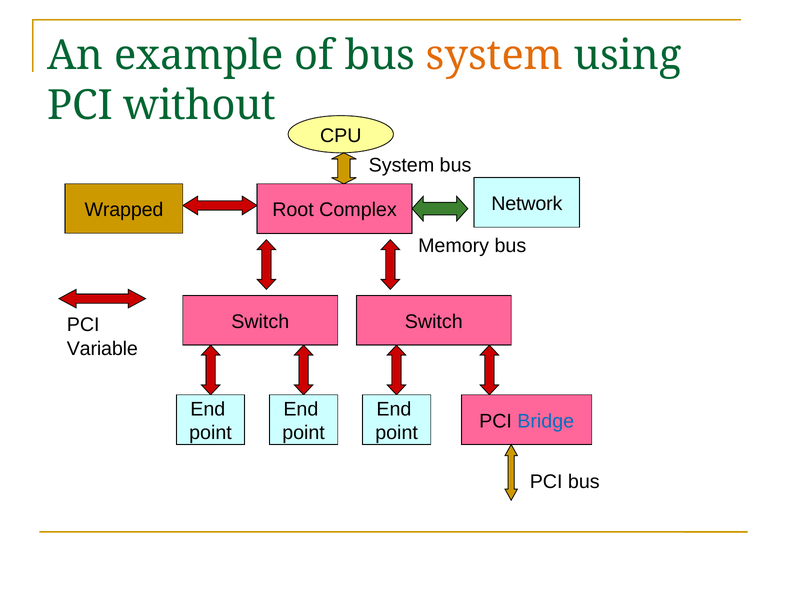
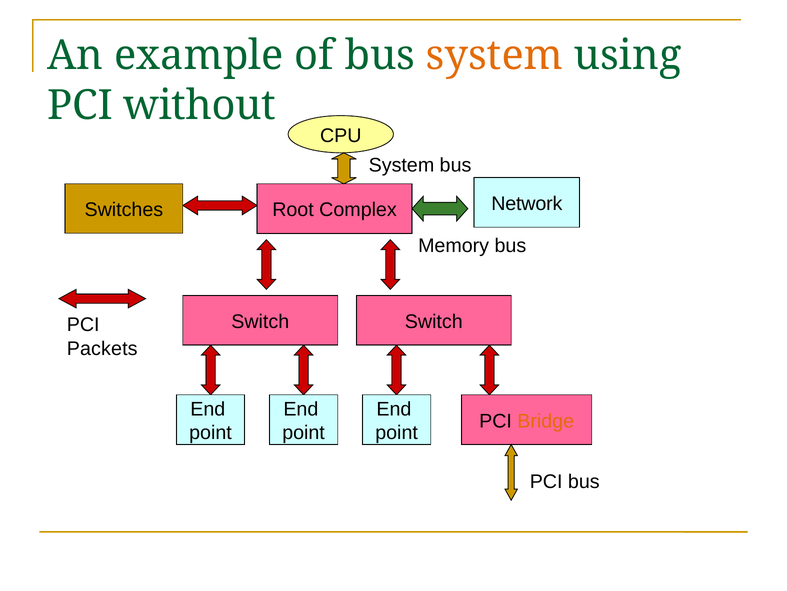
Wrapped: Wrapped -> Switches (124, 210)
Variable: Variable -> Packets (102, 348)
Bridge colour: blue -> orange (546, 420)
